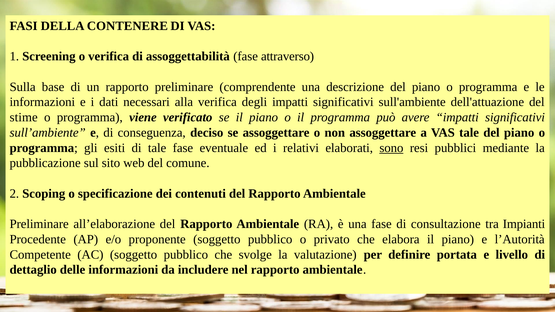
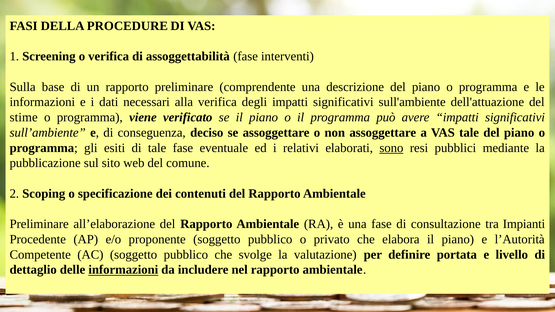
CONTENERE: CONTENERE -> PROCEDURE (127, 26)
attraverso: attraverso -> interventi (287, 56)
informazioni underline: none -> present (123, 270)
